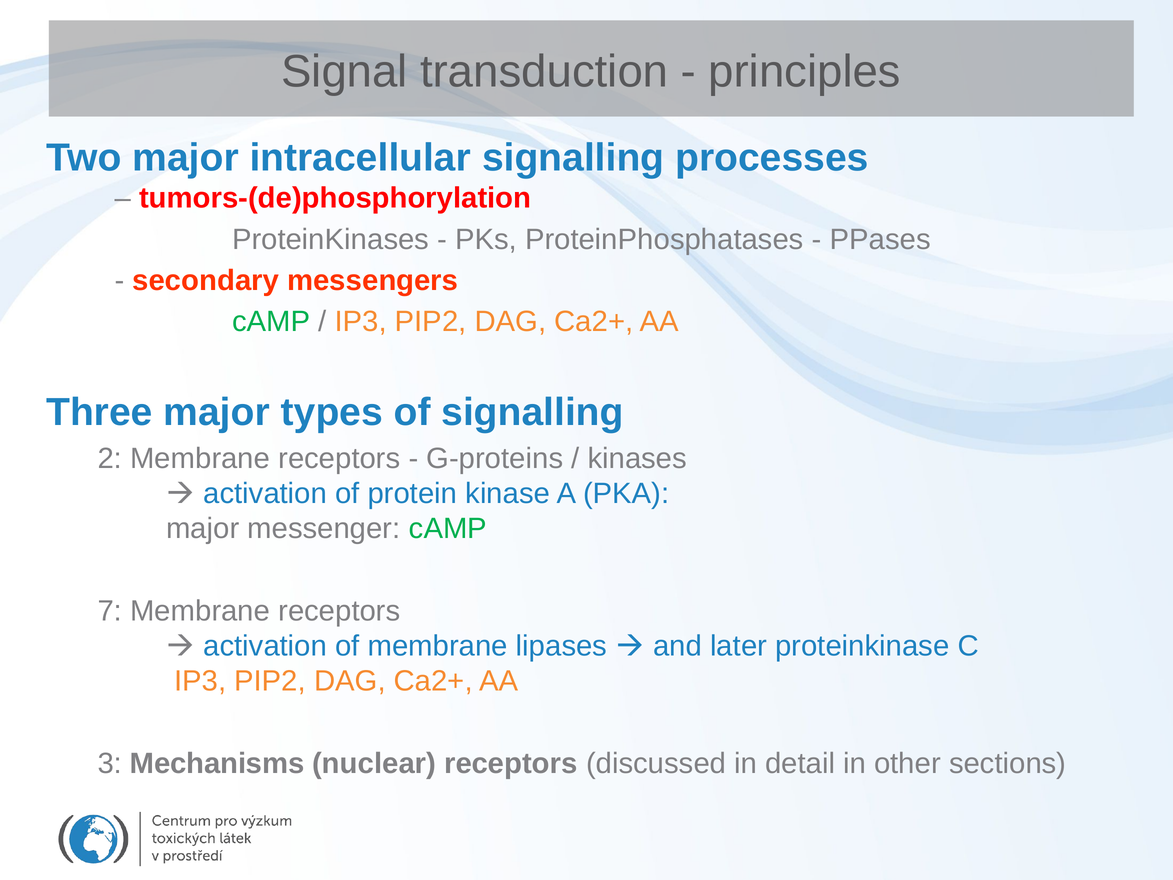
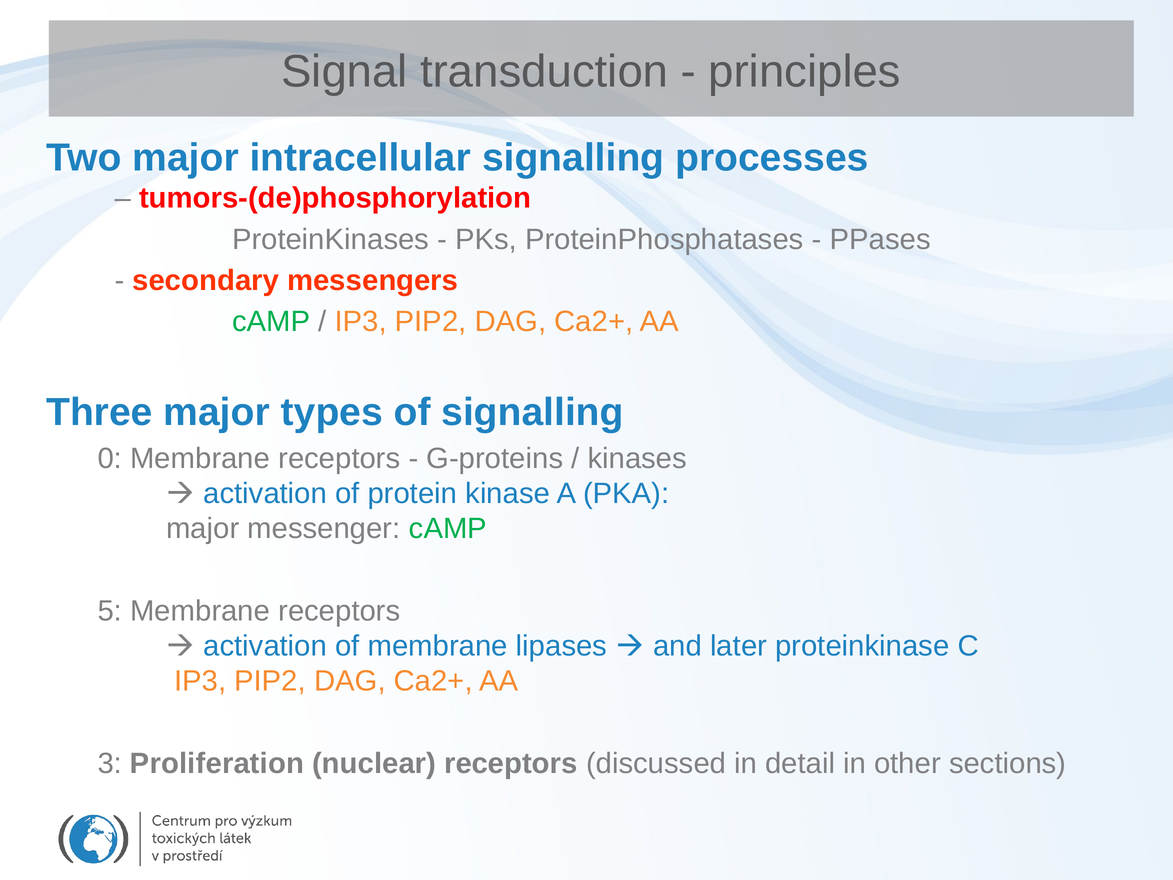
2: 2 -> 0 (110, 458)
7: 7 -> 5 (110, 611)
Mechanisms: Mechanisms -> Proliferation (217, 763)
